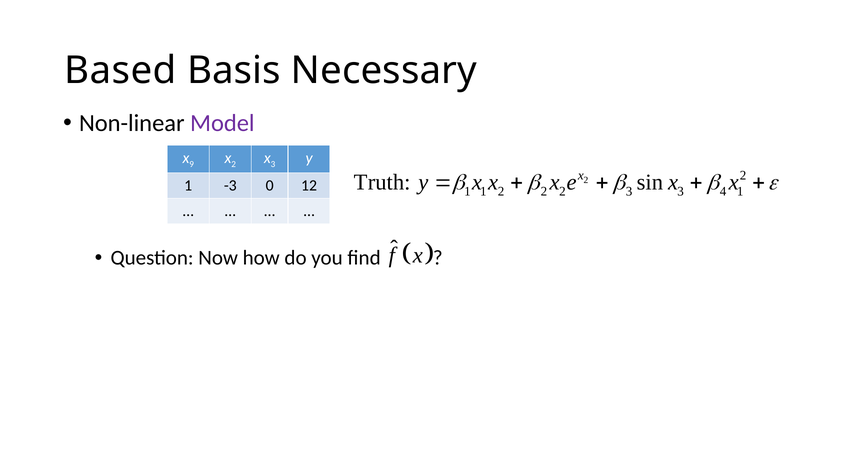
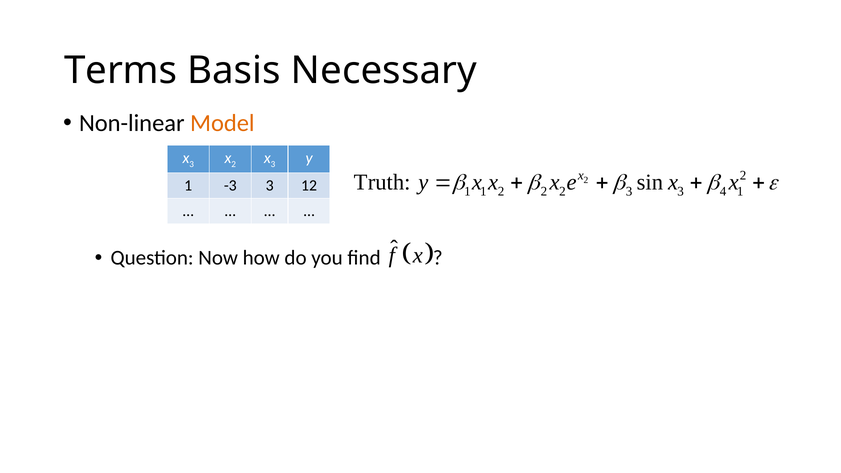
Based: Based -> Terms (121, 71)
Model colour: purple -> orange (222, 123)
9: 9 -> 3 (192, 164)
-3 0: 0 -> 3 (270, 186)
